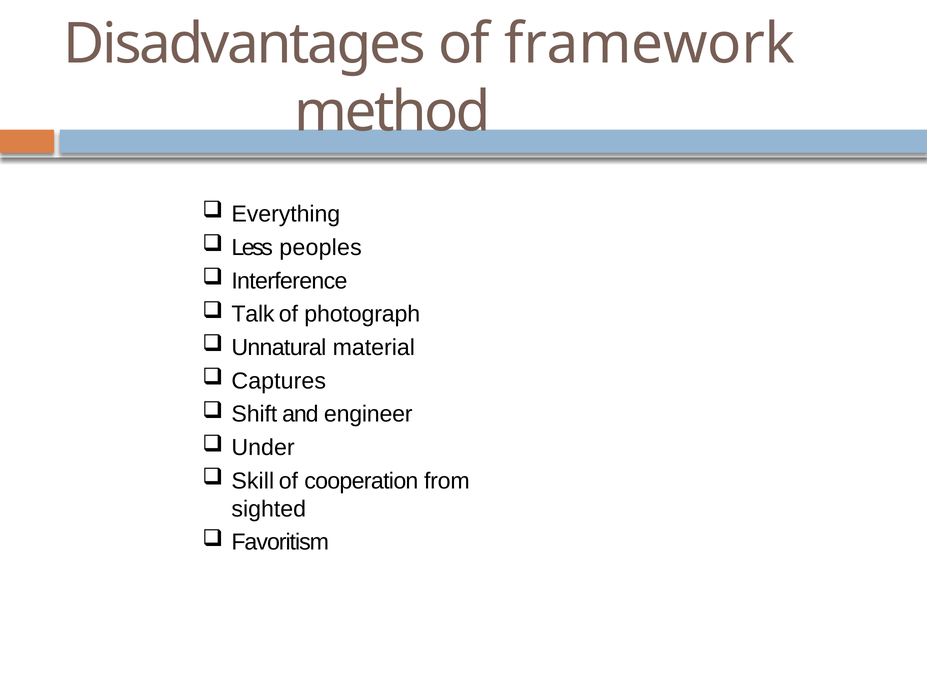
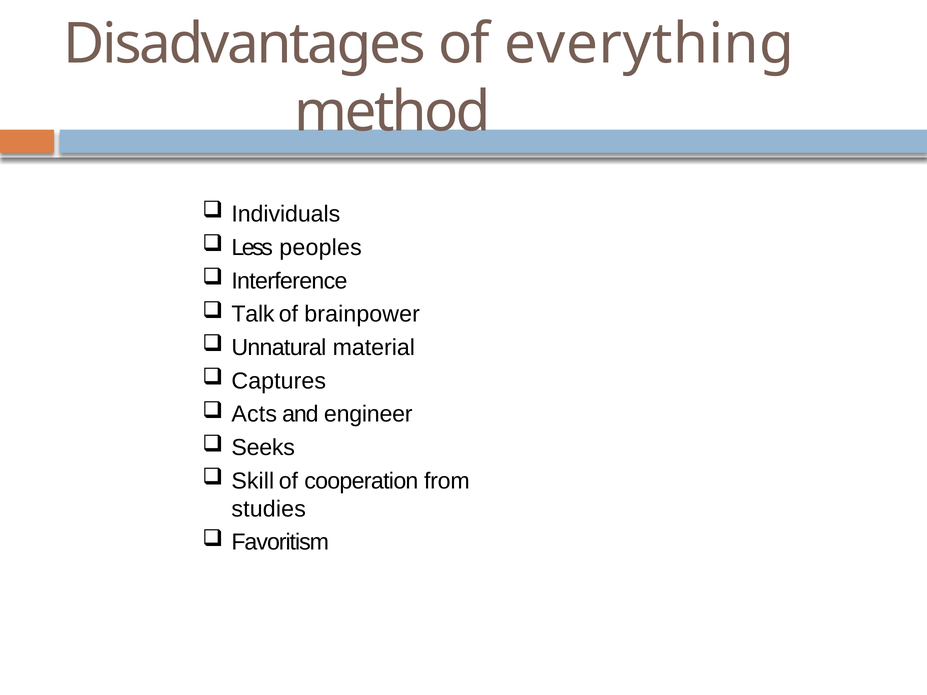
framework: framework -> everything (649, 44)
Everything: Everything -> Individuals (286, 214)
photograph: photograph -> brainpower (362, 314)
Shift: Shift -> Acts (254, 415)
Under: Under -> Seeks (263, 448)
sighted: sighted -> studies (269, 509)
